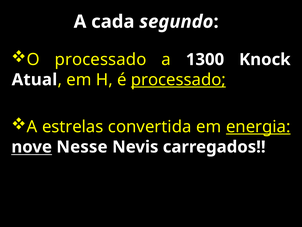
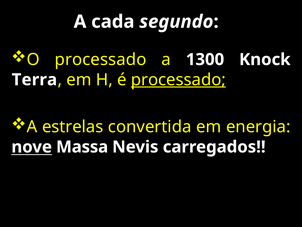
Atual: Atual -> Terra (34, 80)
energia underline: present -> none (258, 127)
Nesse: Nesse -> Massa (82, 147)
